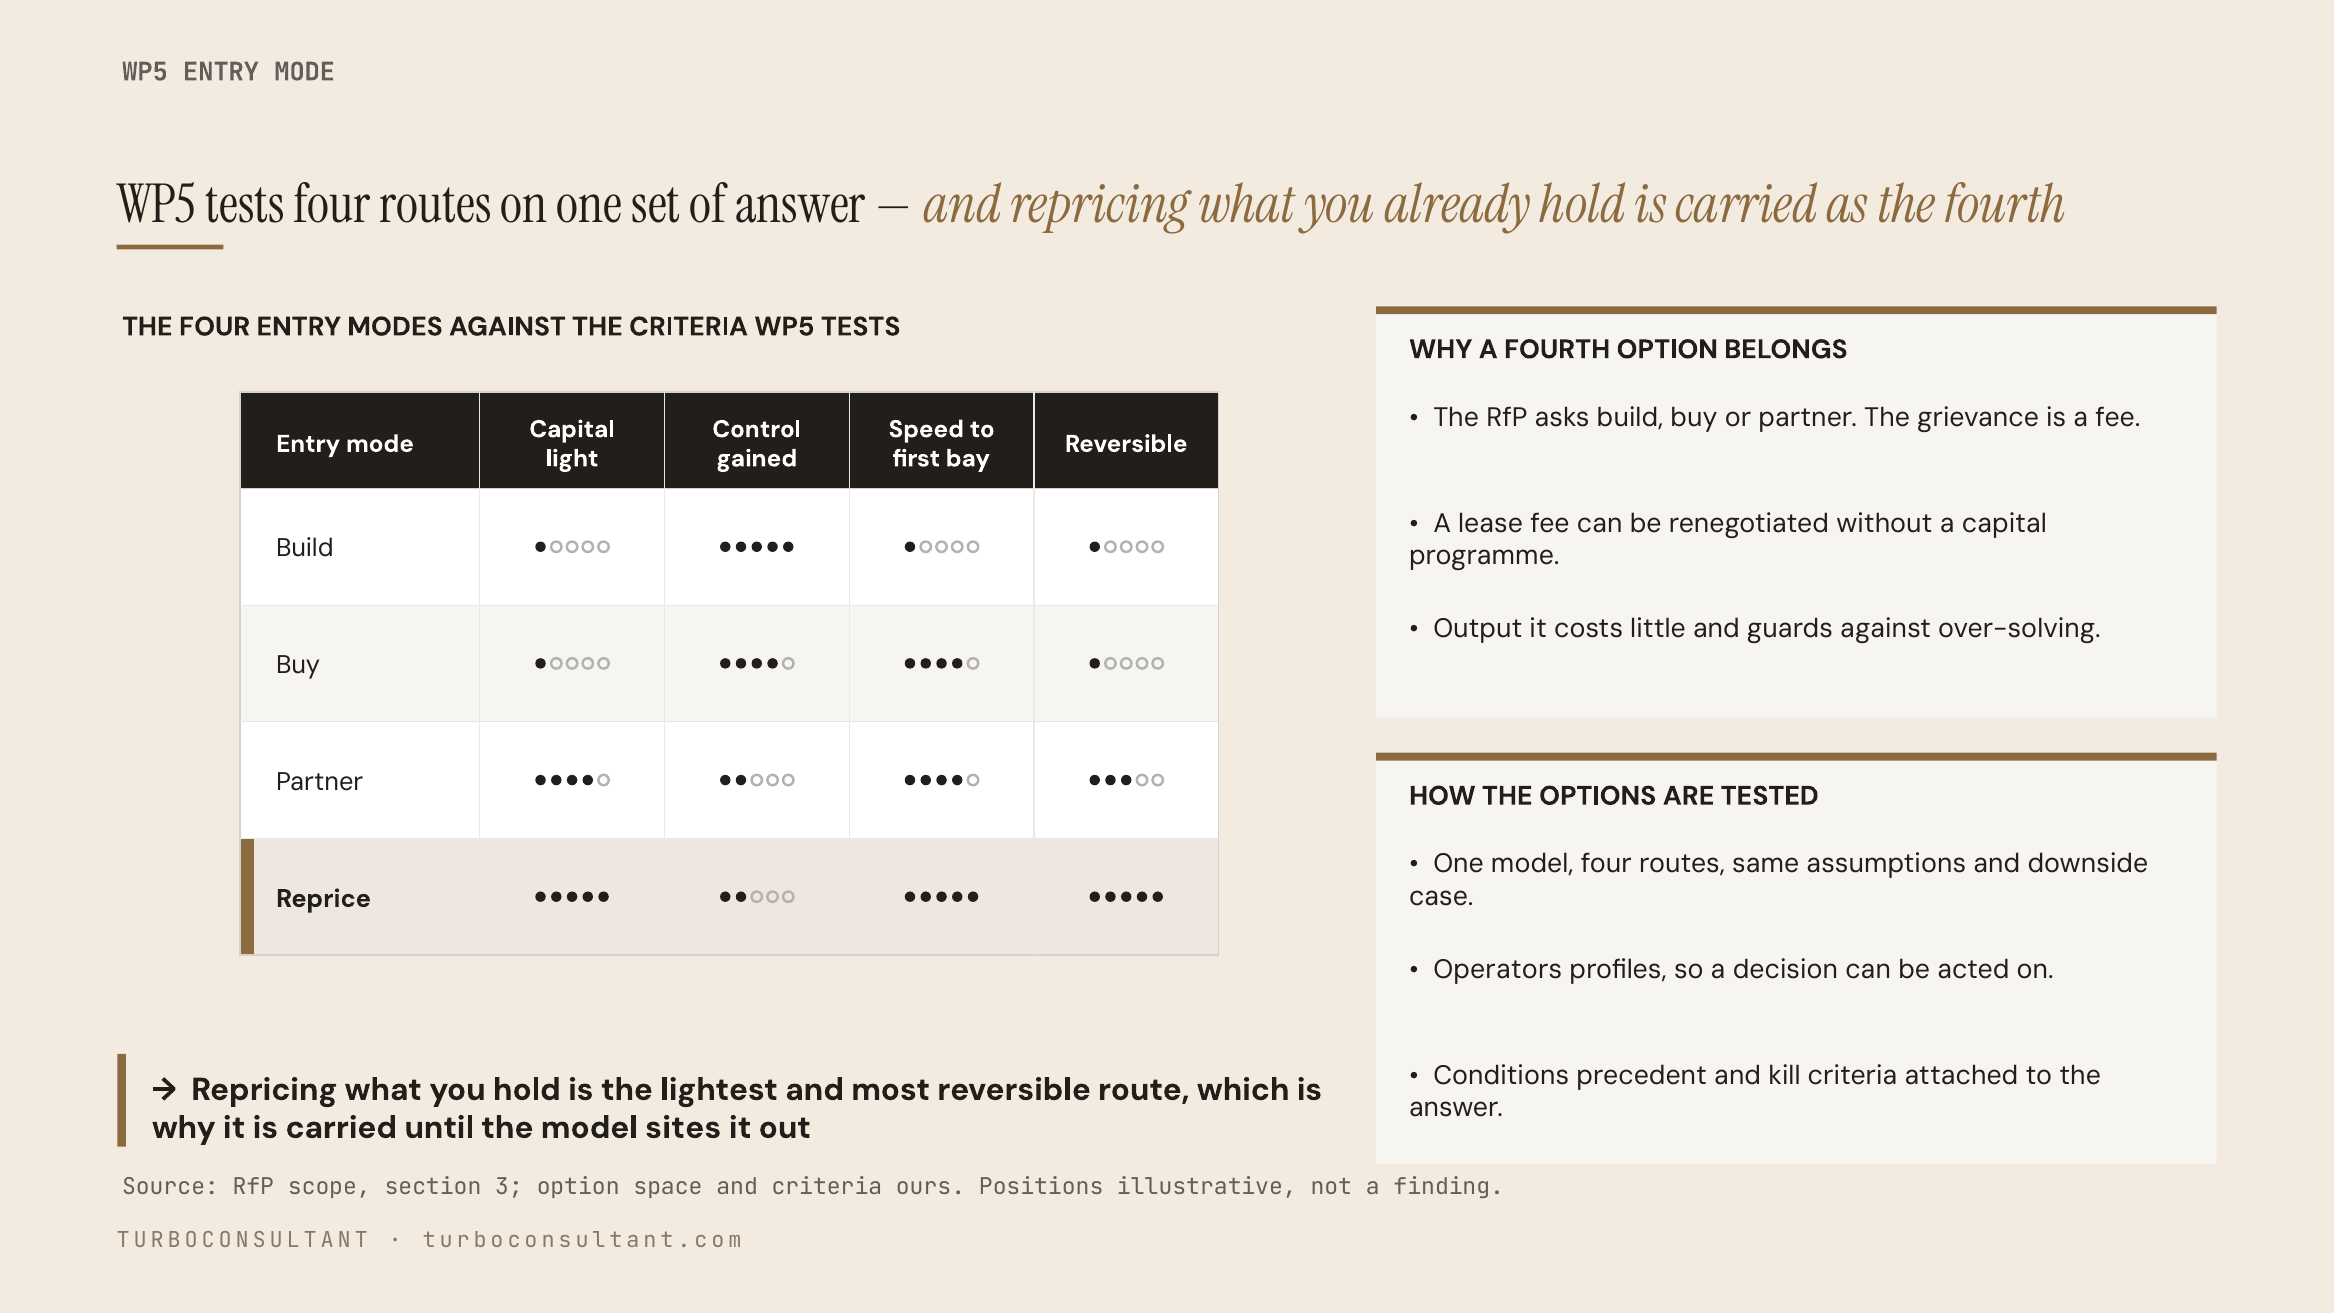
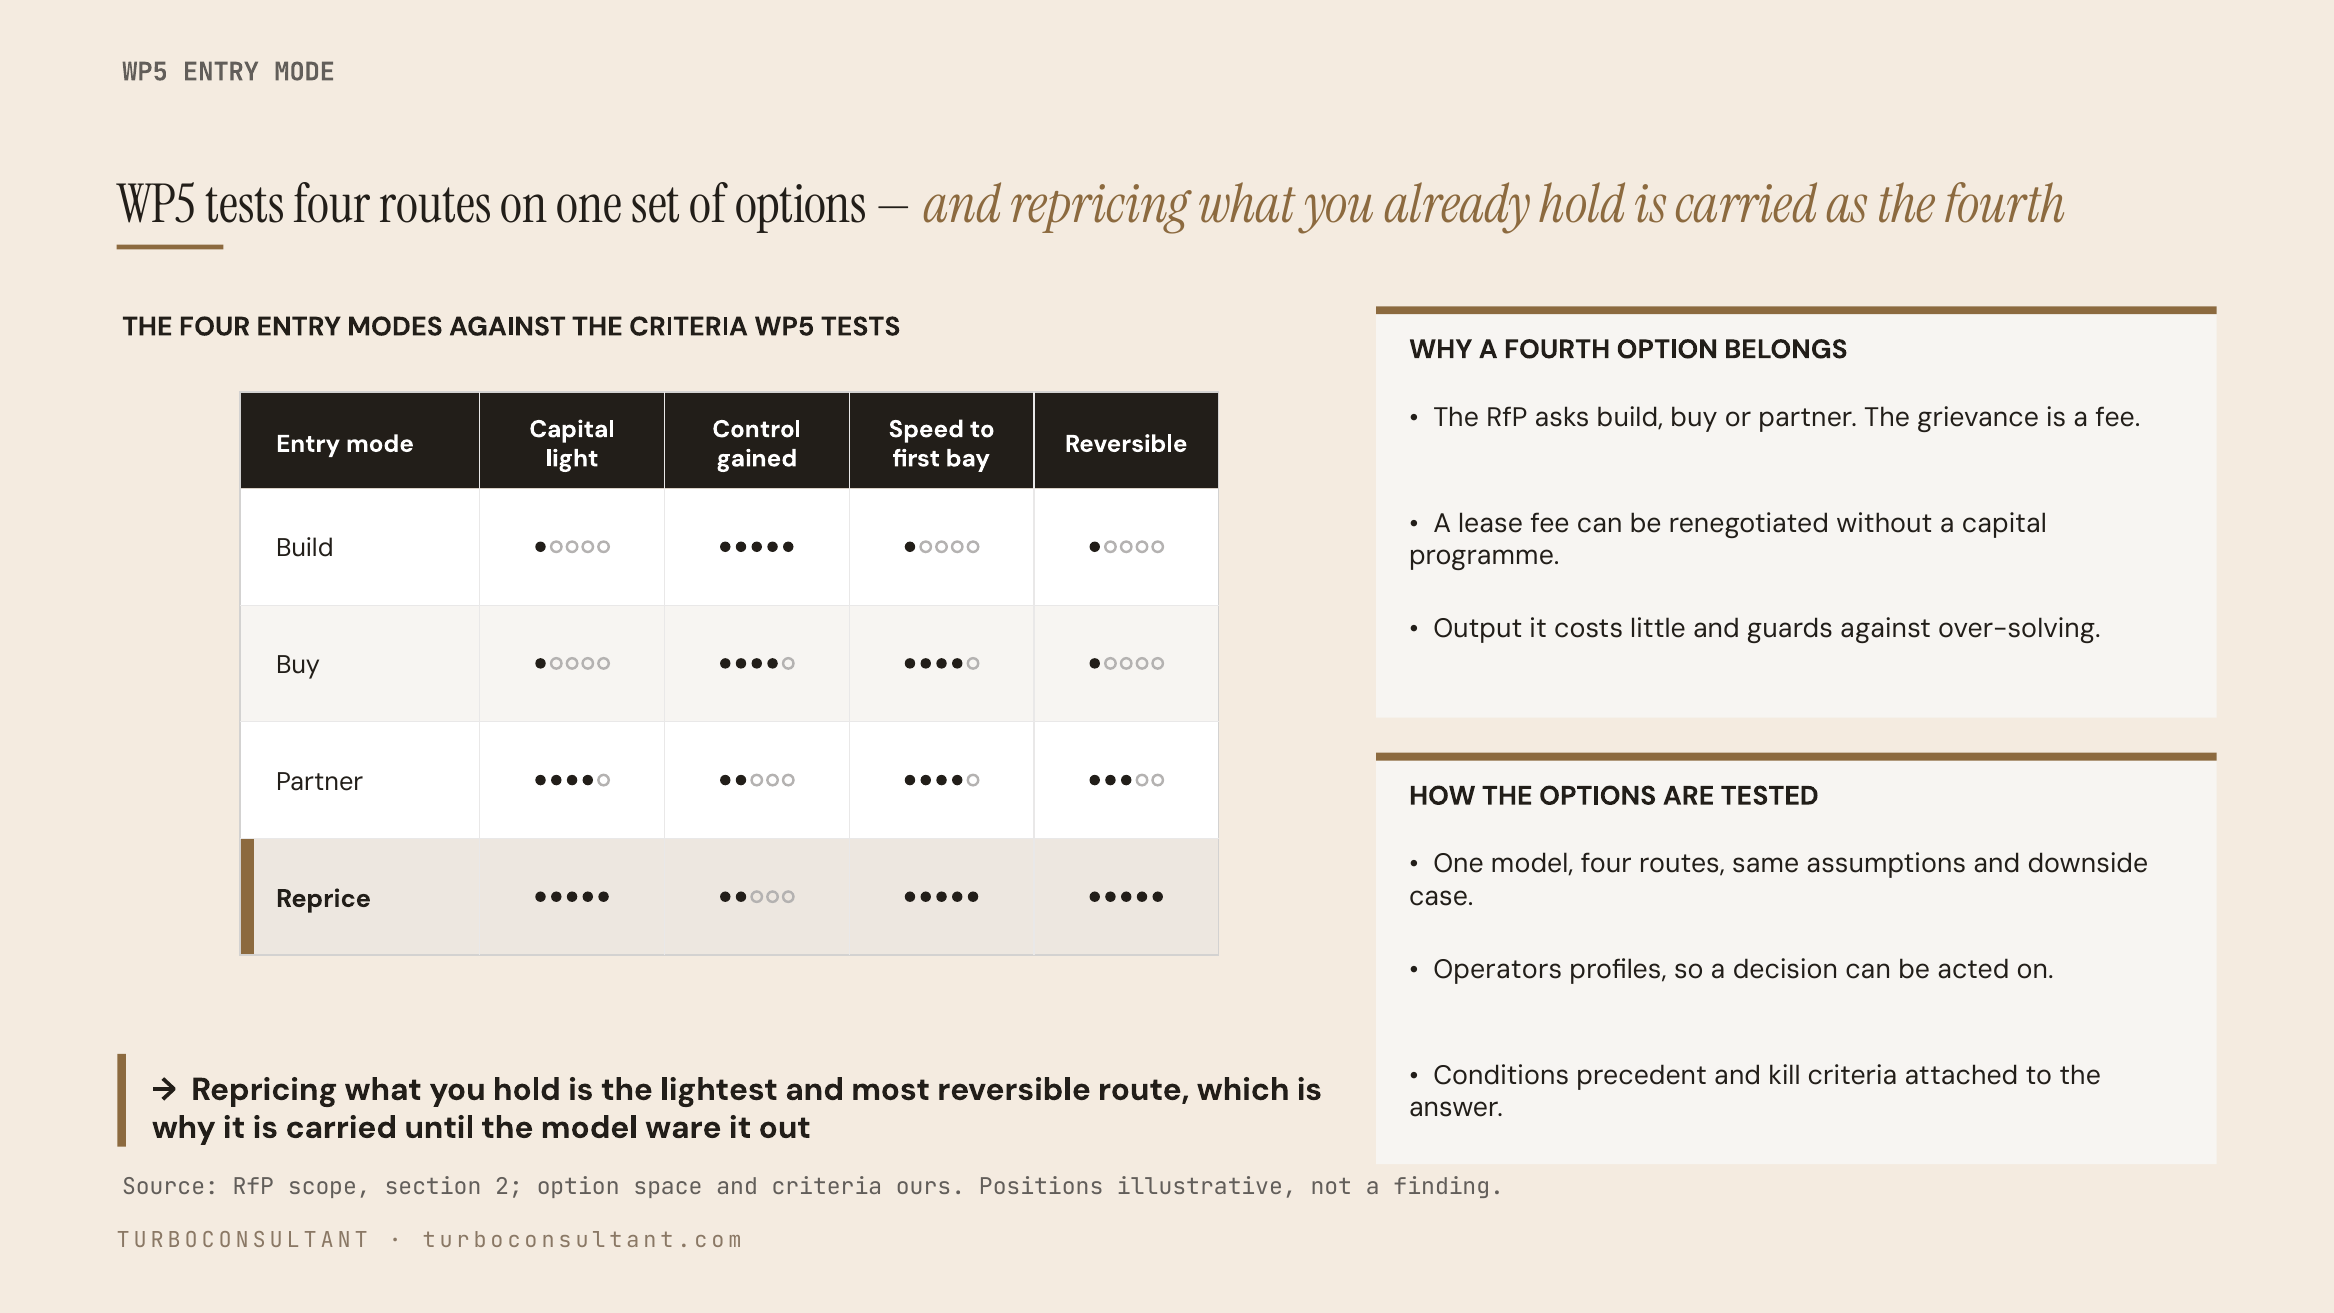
of answer: answer -> options (801, 205)
sites: sites -> ware (683, 1127)
3: 3 -> 2 (509, 1187)
